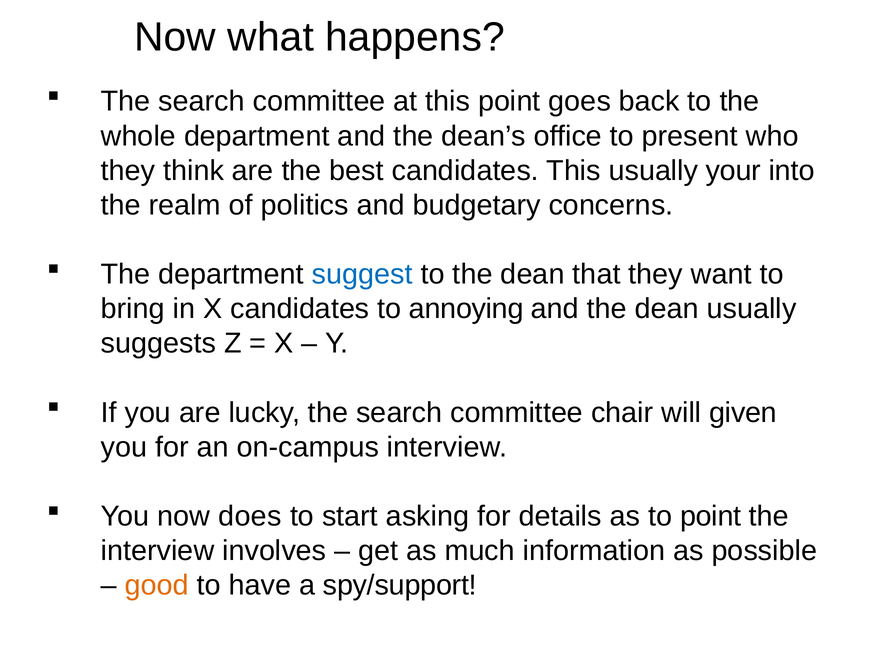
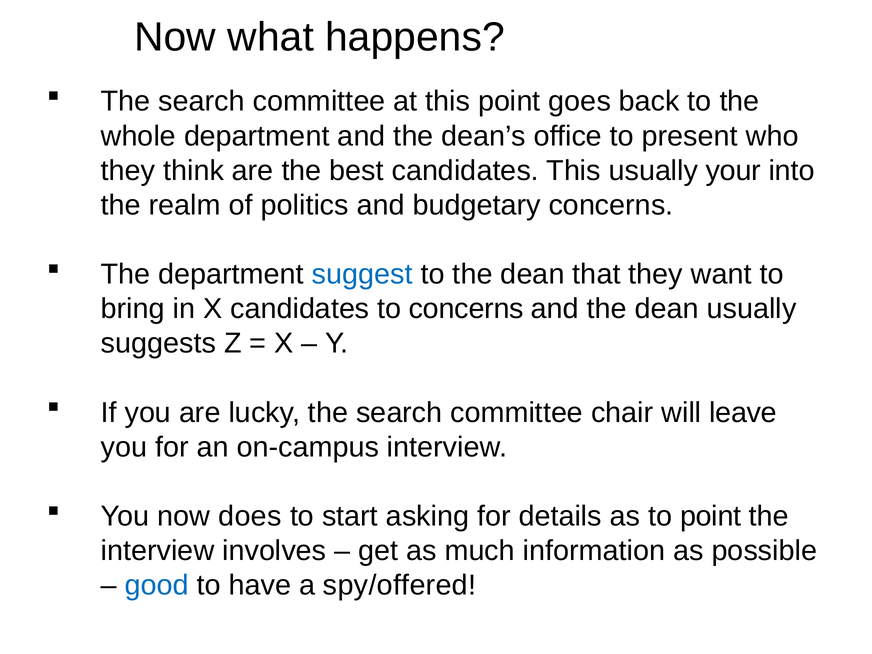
to annoying: annoying -> concerns (466, 309)
given: given -> leave (743, 413)
good colour: orange -> blue (157, 586)
spy/support: spy/support -> spy/offered (400, 586)
